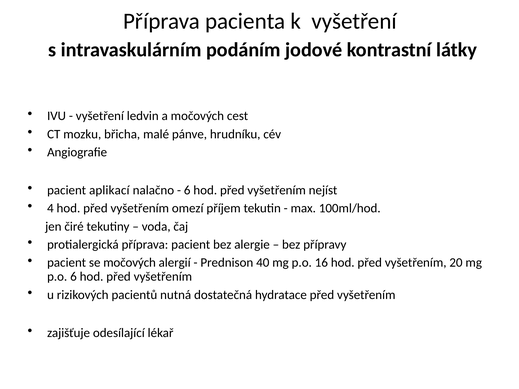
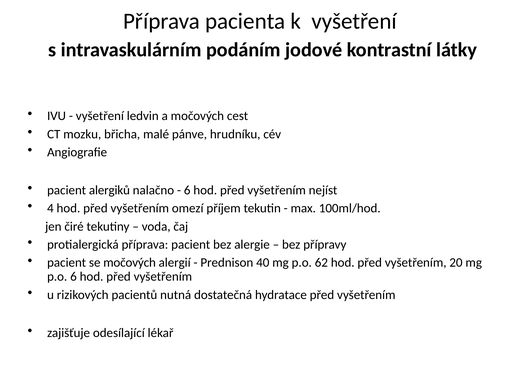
aplikací: aplikací -> alergiků (109, 190)
16: 16 -> 62 (321, 263)
